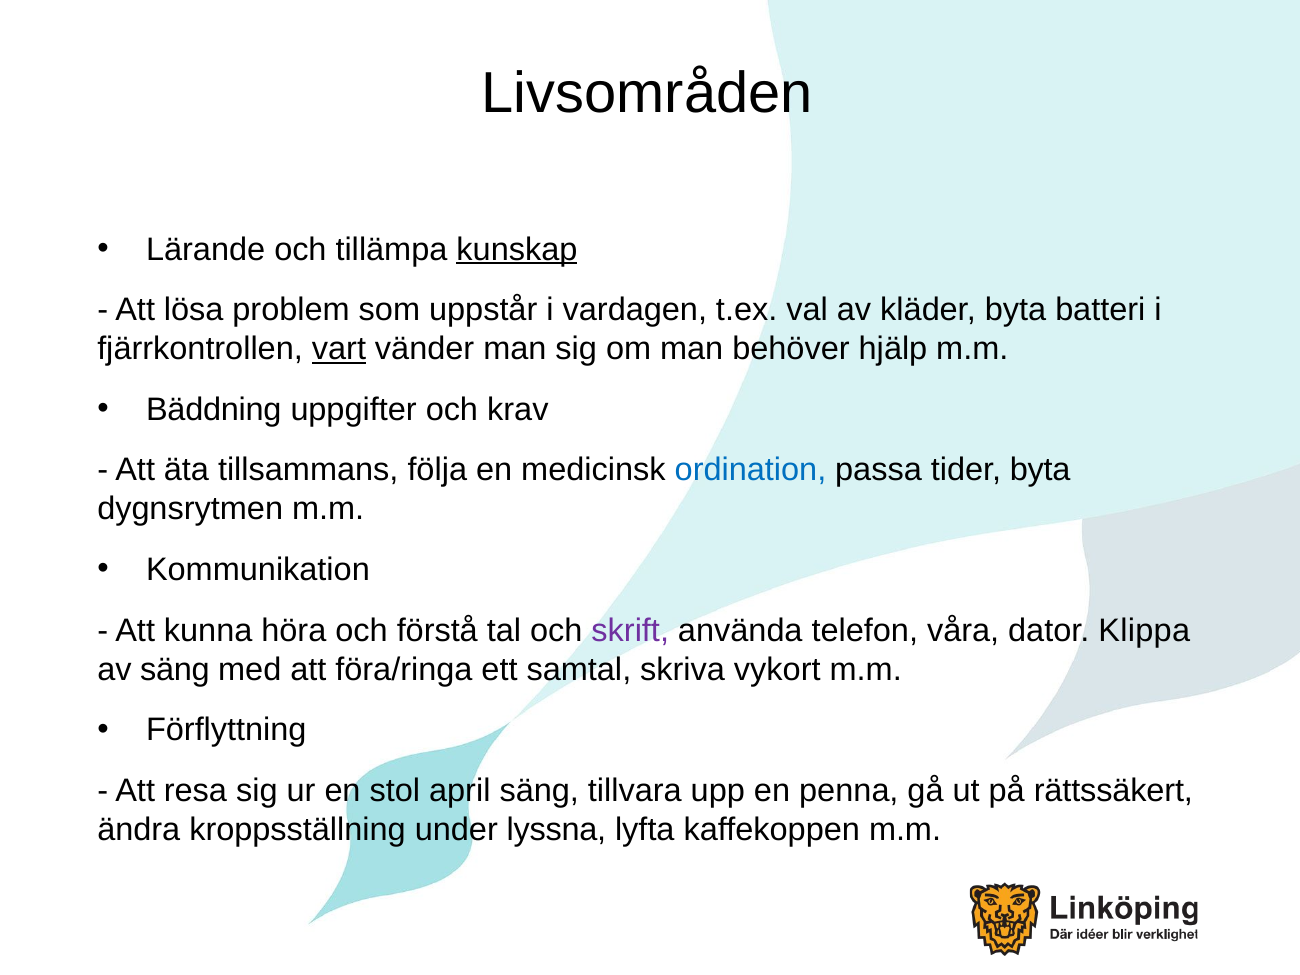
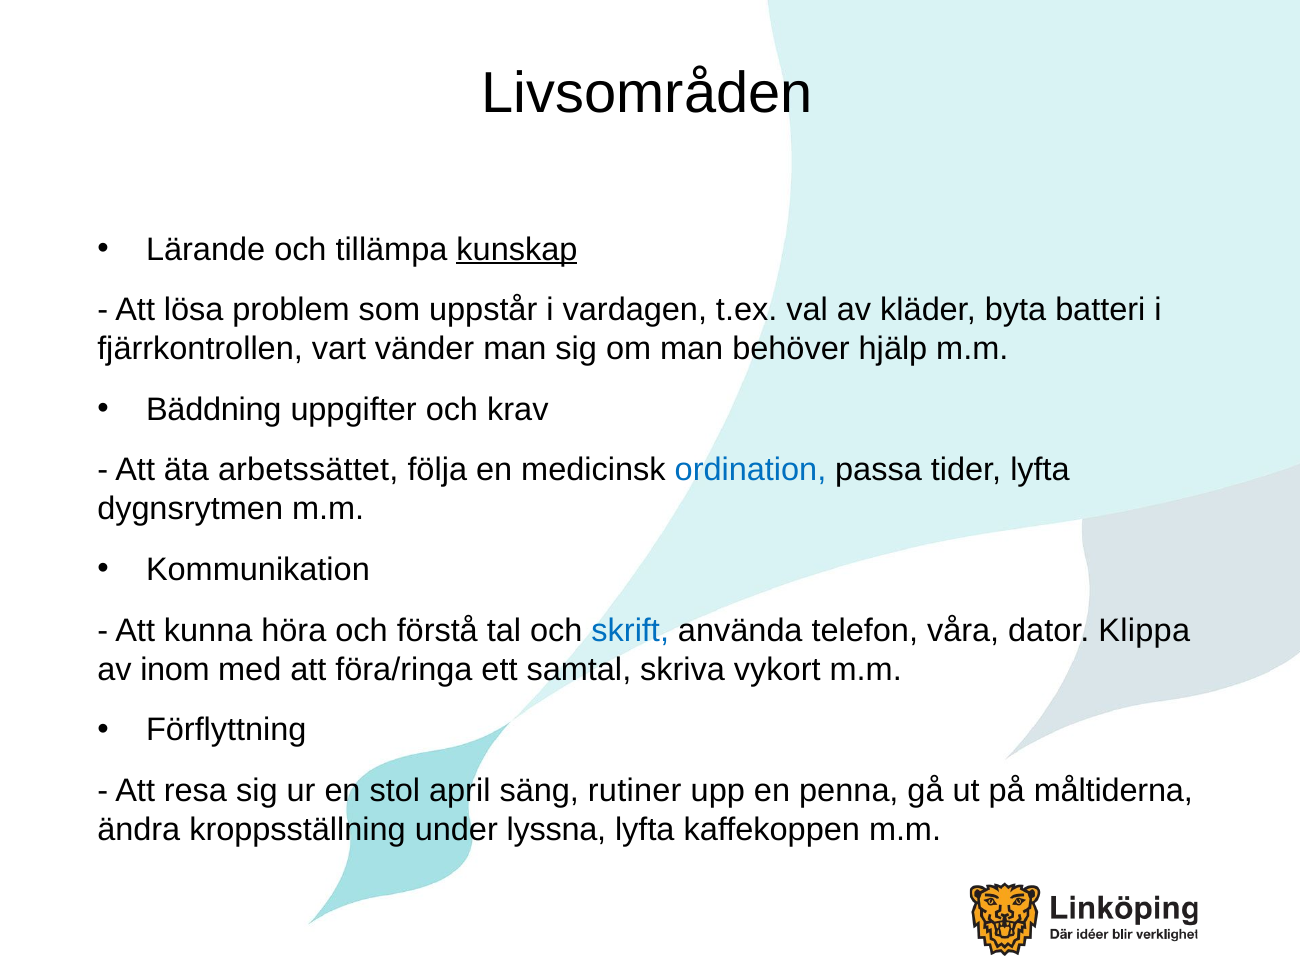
vart underline: present -> none (339, 349)
tillsammans: tillsammans -> arbetssättet (308, 470)
tider byta: byta -> lyfta (1040, 470)
skrift colour: purple -> blue (630, 631)
av säng: säng -> inom (175, 670)
tillvara: tillvara -> rutiner (635, 791)
rättssäkert: rättssäkert -> måltiderna (1113, 791)
